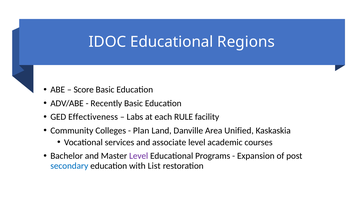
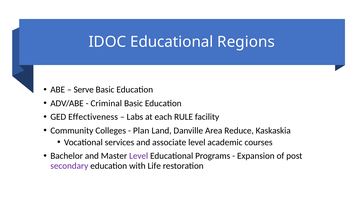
Score: Score -> Serve (84, 90)
Recently: Recently -> Criminal (106, 103)
Unified: Unified -> Reduce (239, 130)
secondary colour: blue -> purple (69, 166)
List: List -> Life (154, 166)
